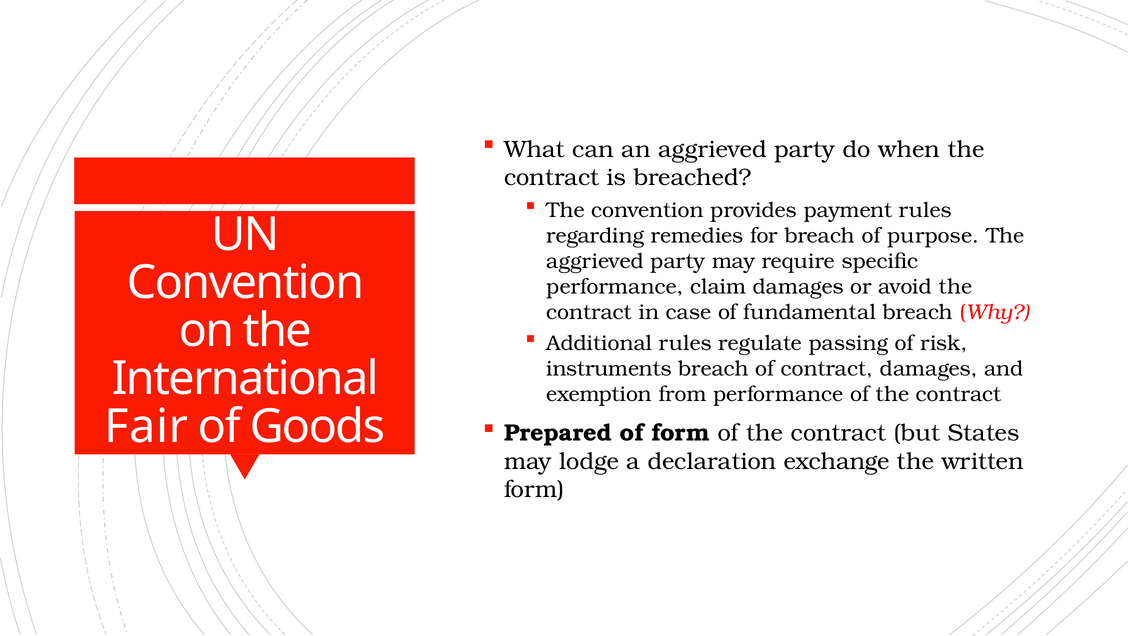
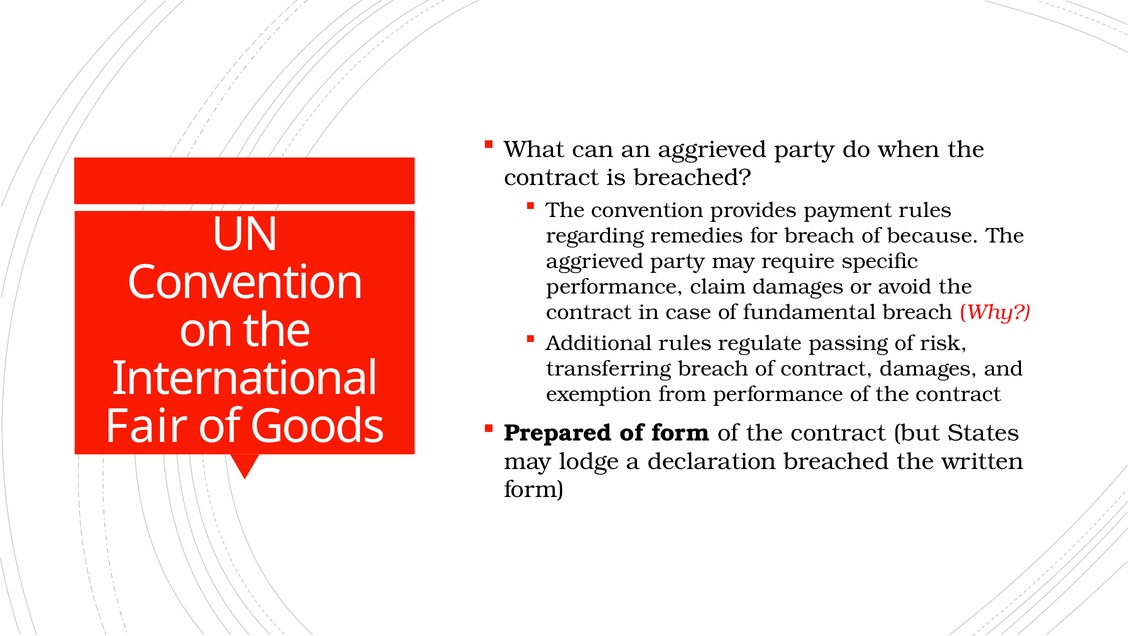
purpose: purpose -> because (933, 236)
instruments: instruments -> transferring (609, 369)
declaration exchange: exchange -> breached (837, 461)
